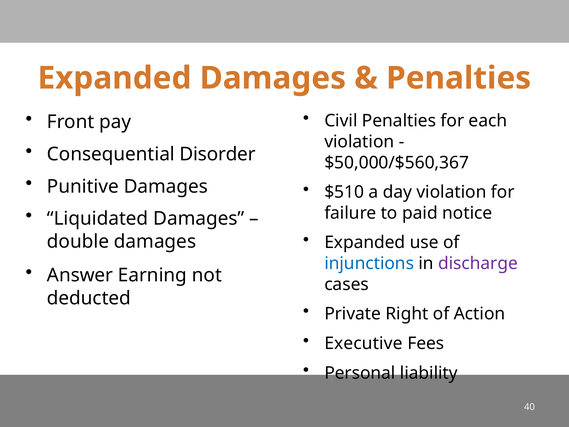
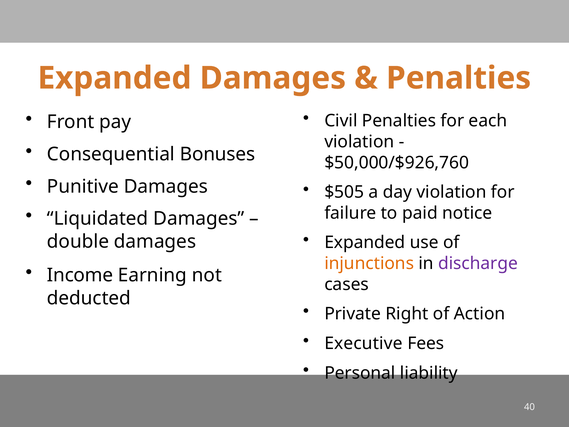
Disorder: Disorder -> Bonuses (218, 154)
$50,000/$560,367: $50,000/$560,367 -> $50,000/$926,760 (397, 162)
$510: $510 -> $505 (344, 192)
injunctions colour: blue -> orange (369, 263)
Answer: Answer -> Income (80, 275)
